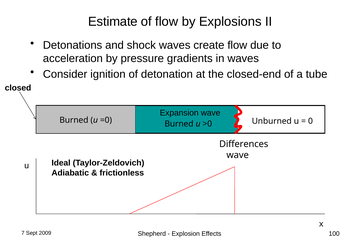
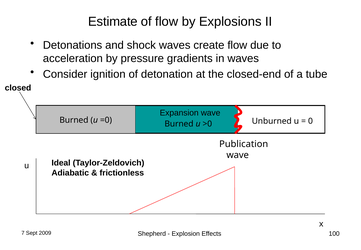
Differences: Differences -> Publication (244, 144)
